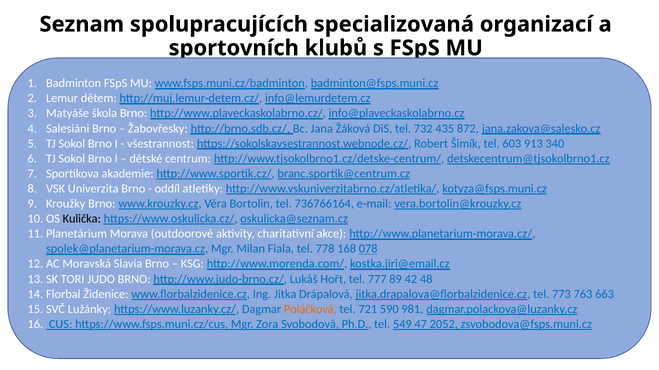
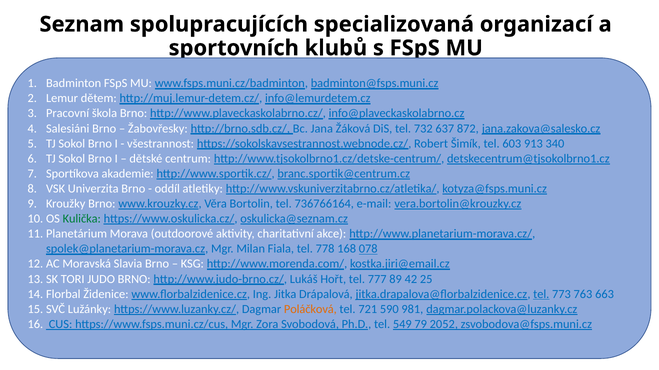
Matyáše: Matyáše -> Pracovní (68, 114)
435: 435 -> 637 (445, 129)
Kulička colour: black -> green (82, 219)
48: 48 -> 25 (426, 279)
tel underline: none -> present (541, 295)
47: 47 -> 79 (421, 325)
